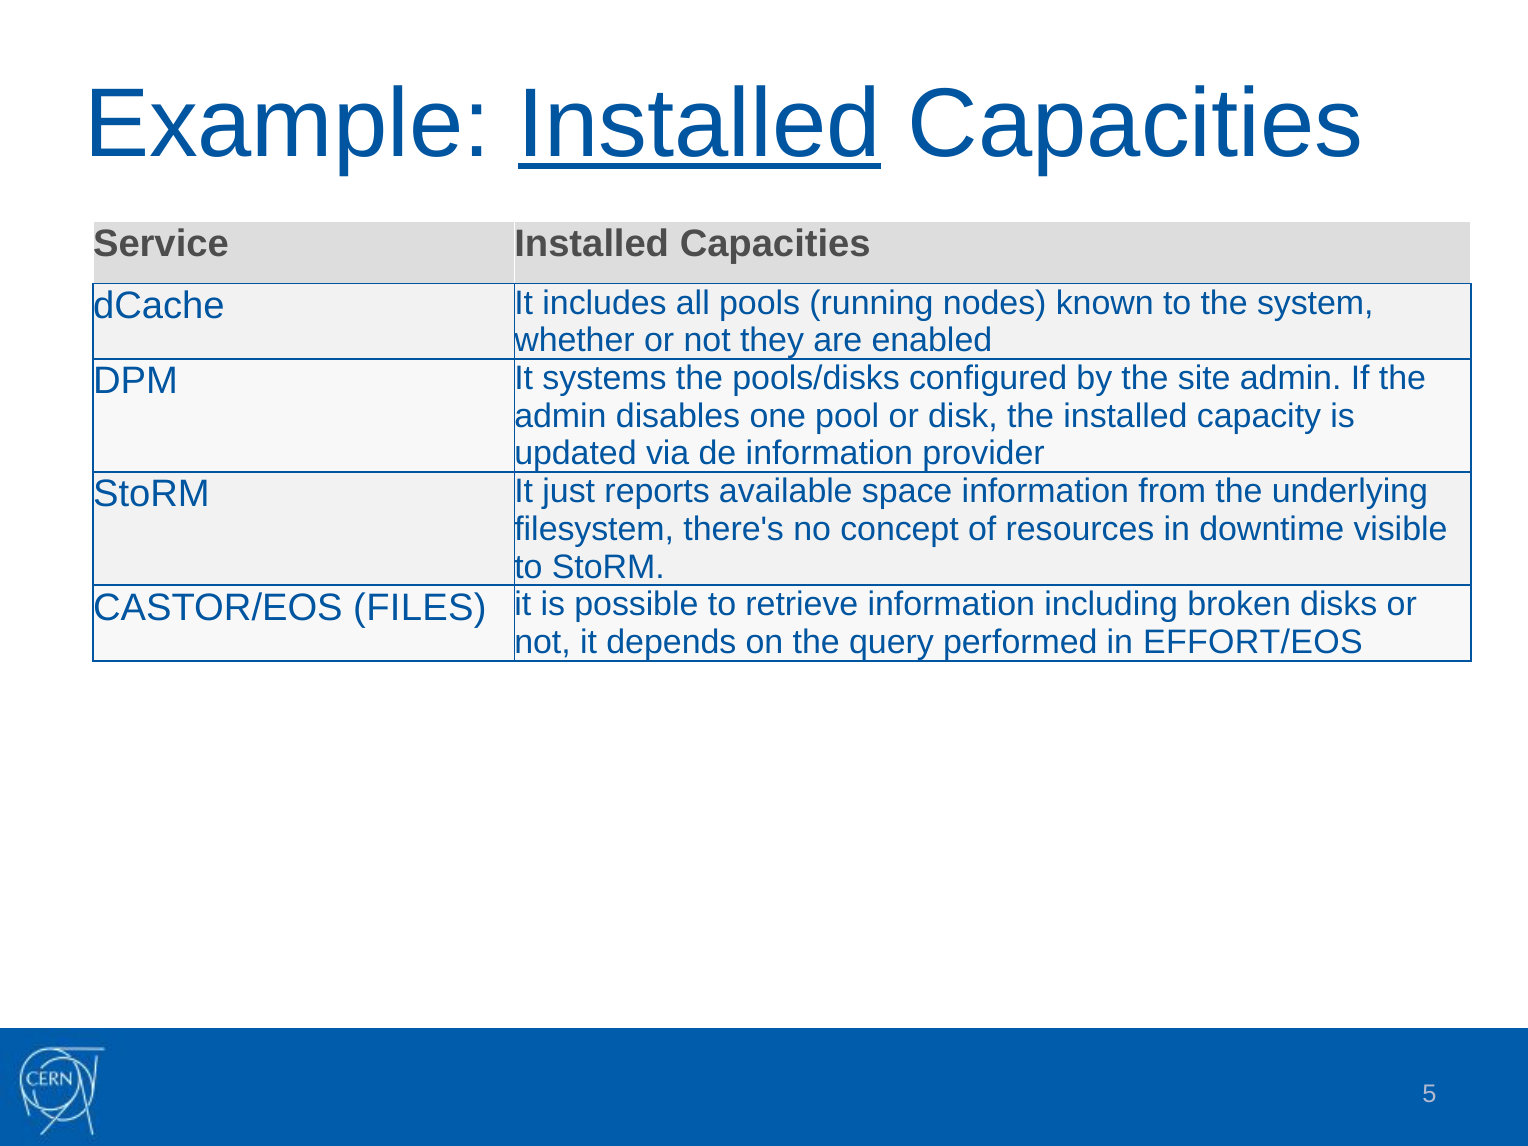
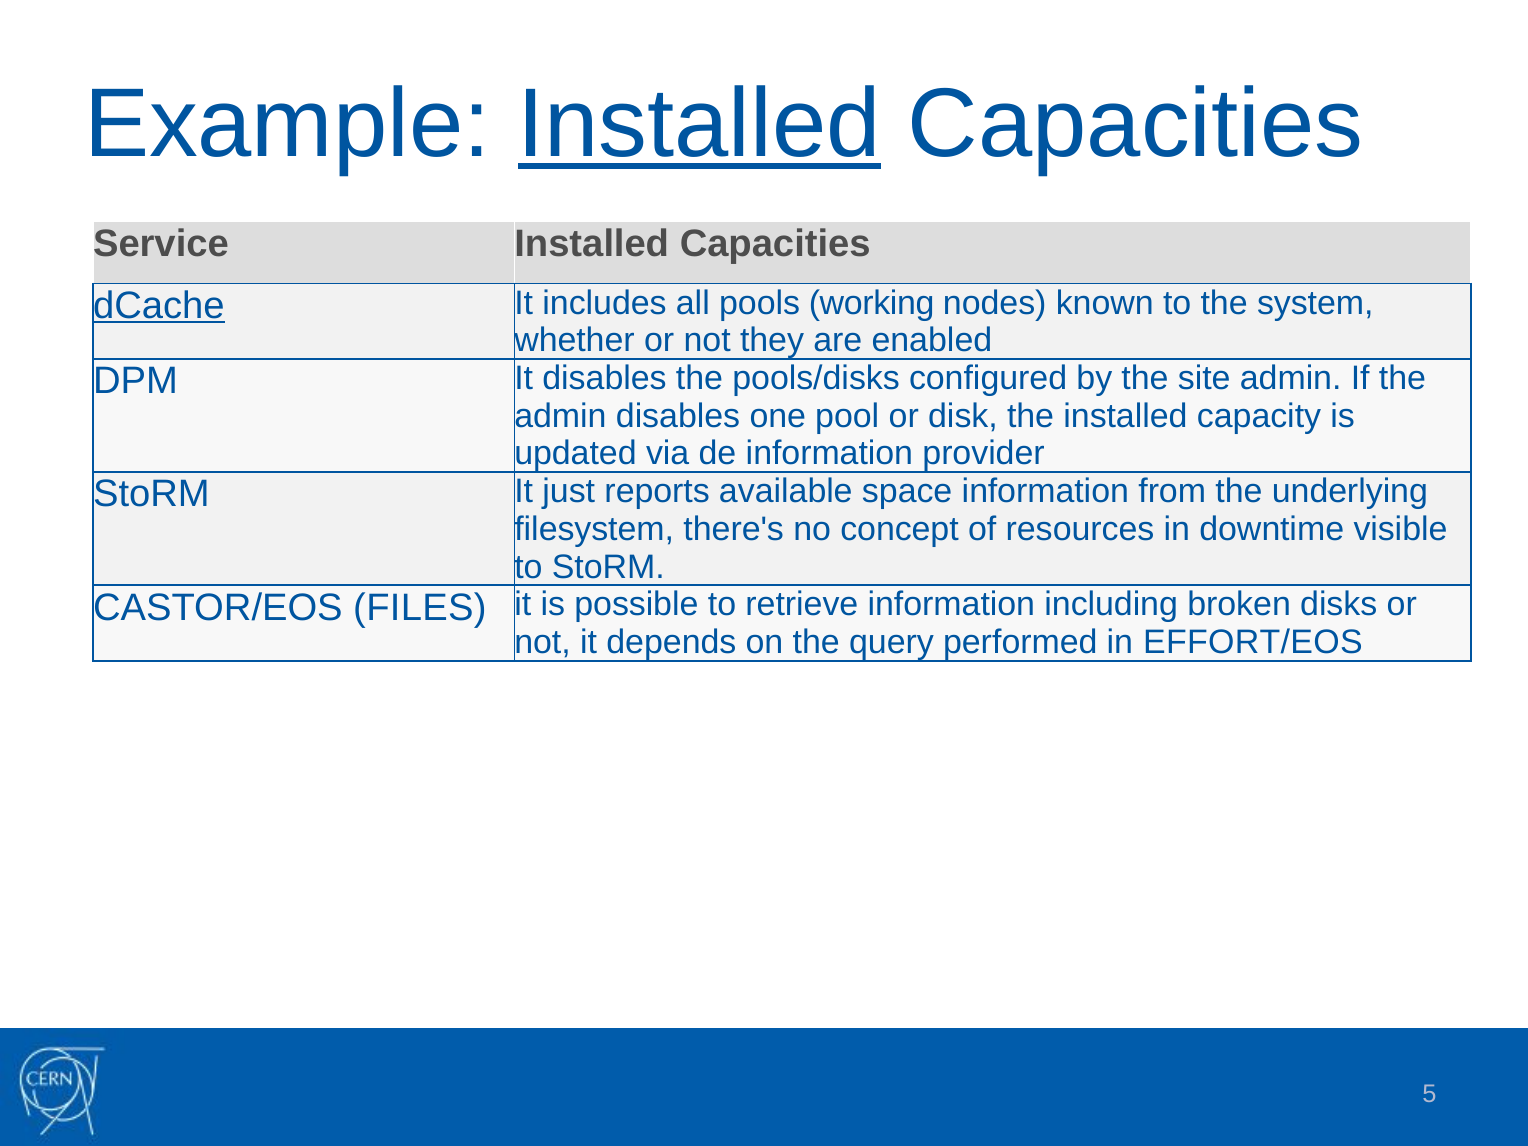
dCache underline: none -> present (159, 306)
running: running -> working (872, 303)
It systems: systems -> disables (605, 378)
